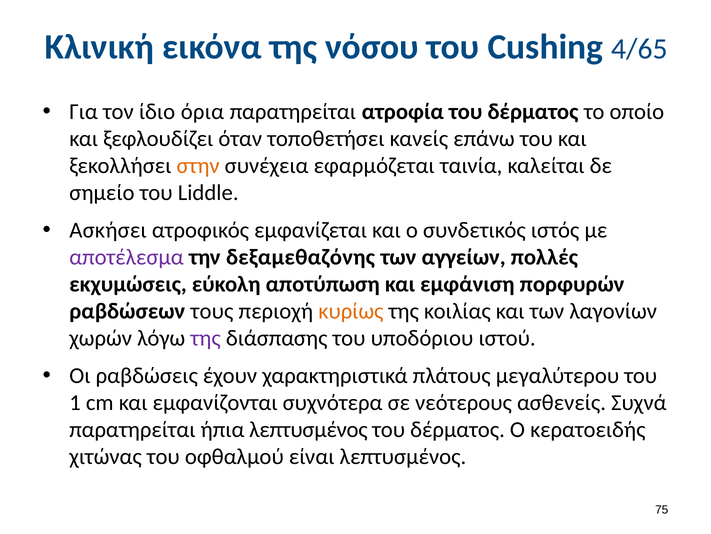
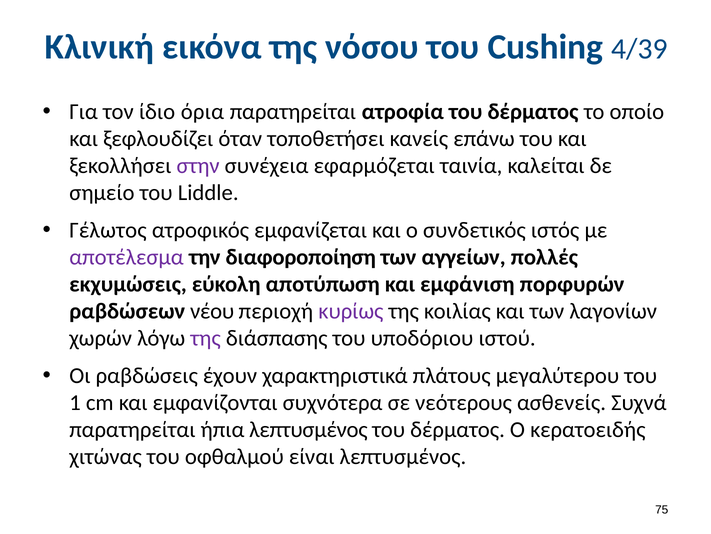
4/65: 4/65 -> 4/39 (640, 49)
στην colour: orange -> purple (198, 165)
Ασκήσει: Ασκήσει -> Γέλωτος (108, 230)
δεξαμεθαζόνης: δεξαμεθαζόνης -> διαφοροποίηση (301, 257)
τους: τους -> νέου (212, 311)
κυρίως colour: orange -> purple (351, 311)
